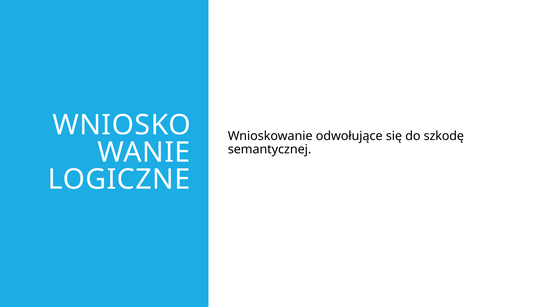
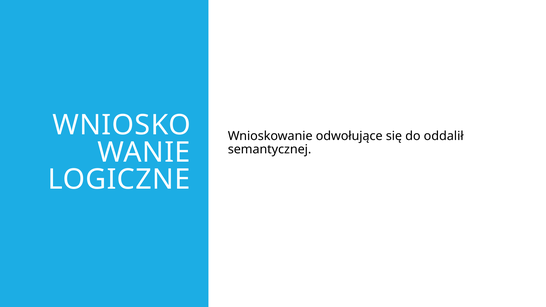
szkodę: szkodę -> oddalił (444, 136)
